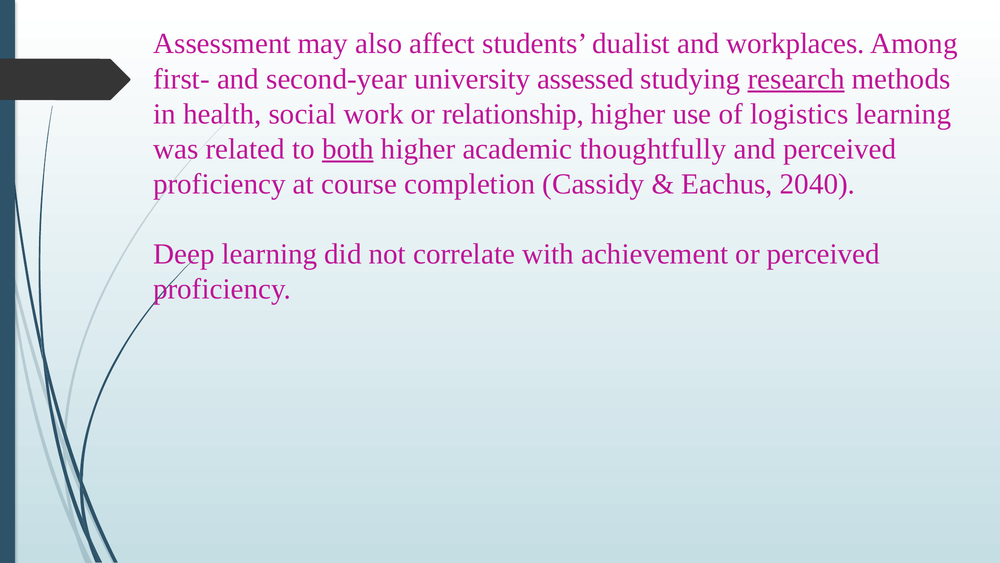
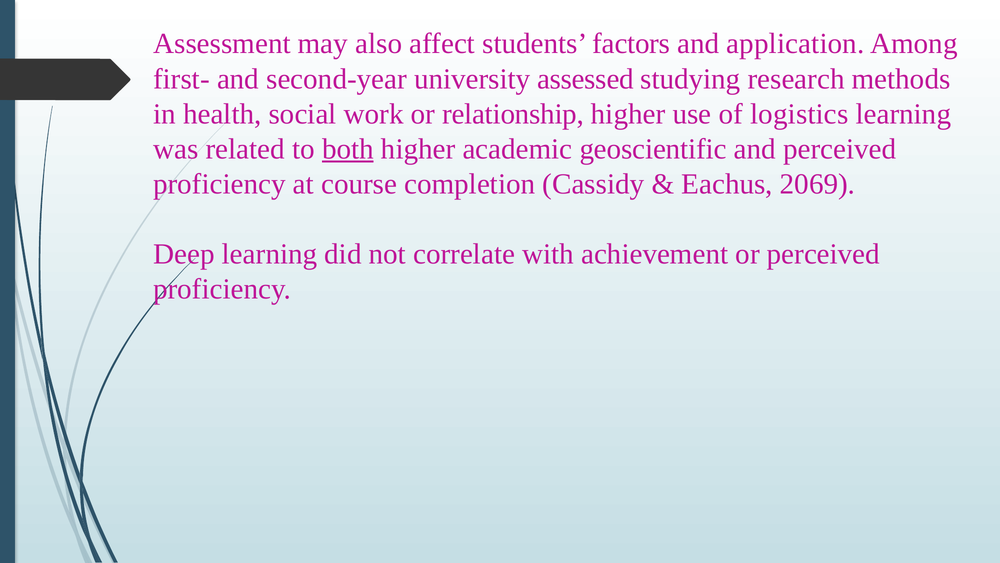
dualist: dualist -> factors (631, 44)
workplaces: workplaces -> application (795, 44)
research underline: present -> none (796, 79)
thoughtfully: thoughtfully -> geoscientific (653, 149)
2040: 2040 -> 2069 (818, 184)
